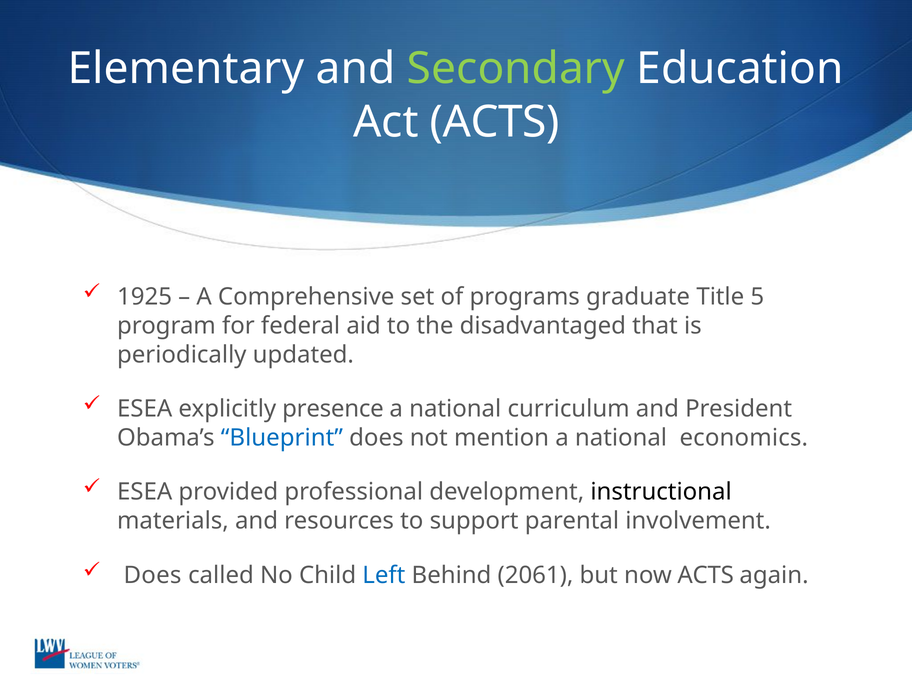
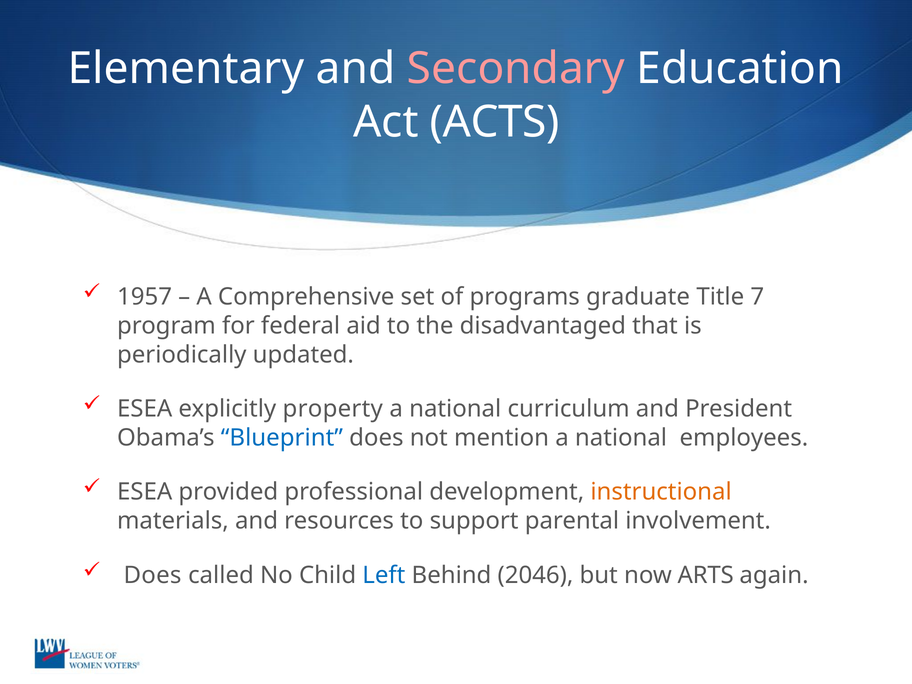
Secondary colour: light green -> pink (516, 69)
1925: 1925 -> 1957 (145, 297)
5: 5 -> 7 (757, 297)
presence: presence -> property (333, 409)
economics: economics -> employees (744, 438)
instructional colour: black -> orange (661, 492)
2061: 2061 -> 2046 (535, 575)
now ACTS: ACTS -> ARTS (706, 575)
